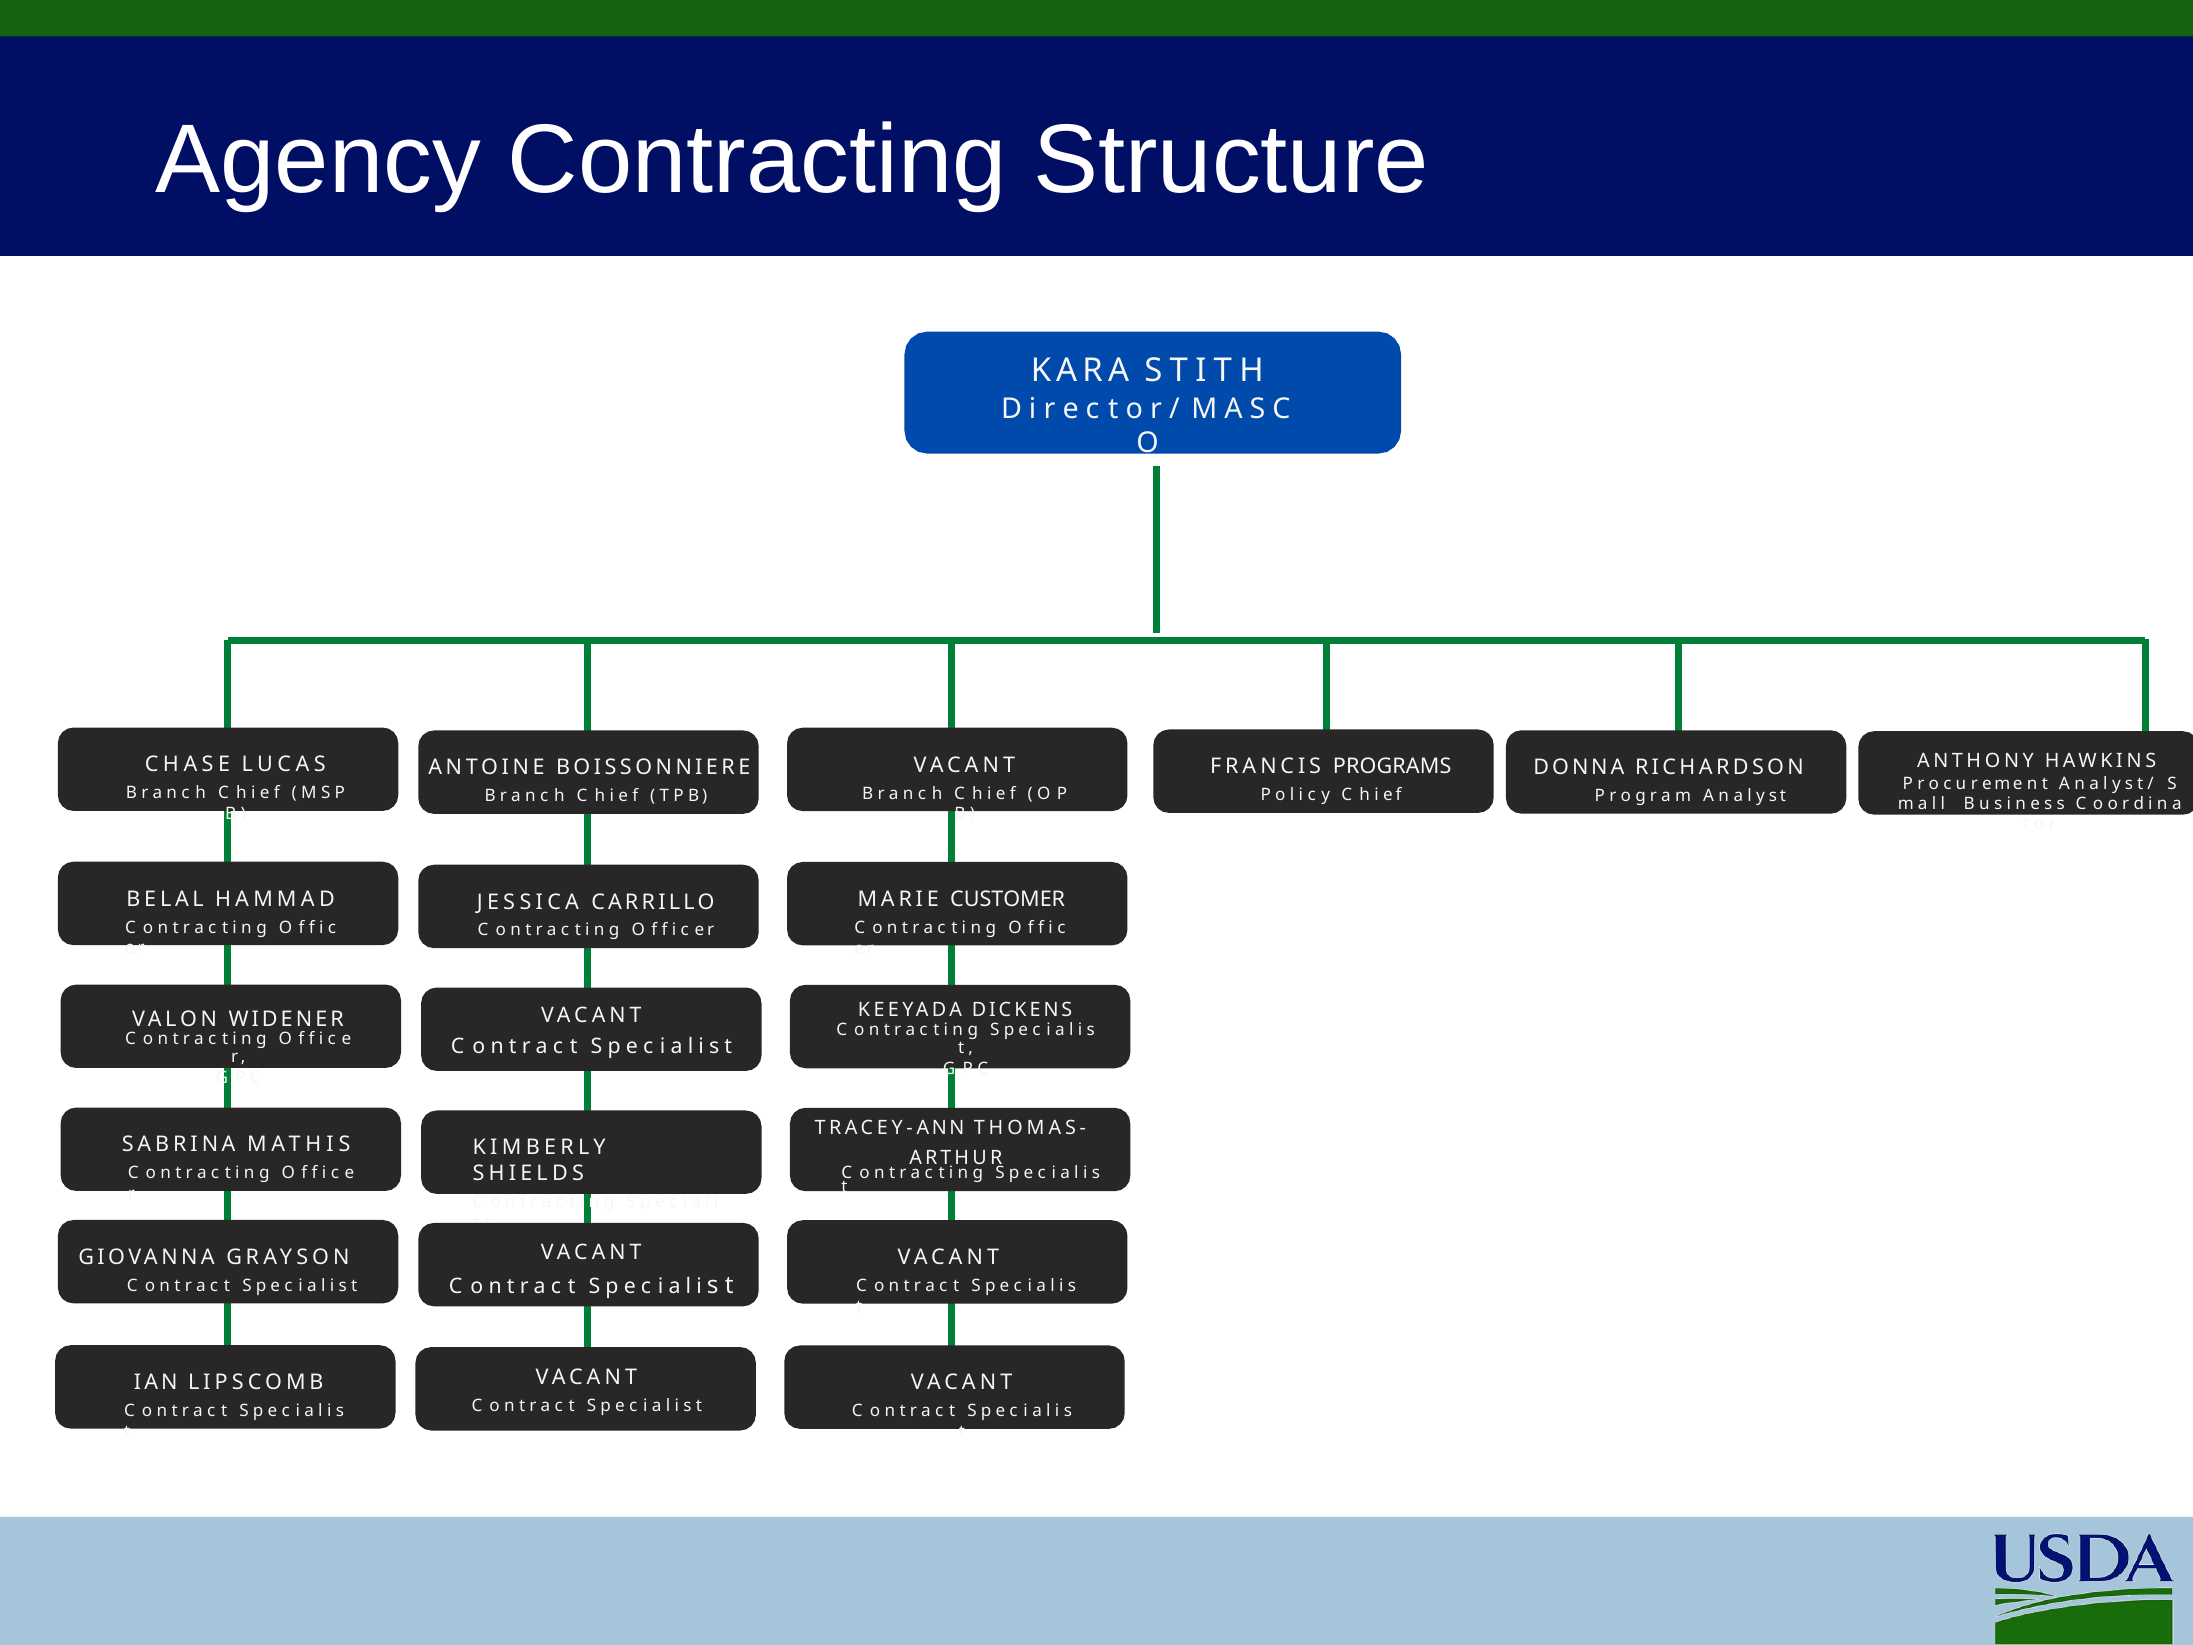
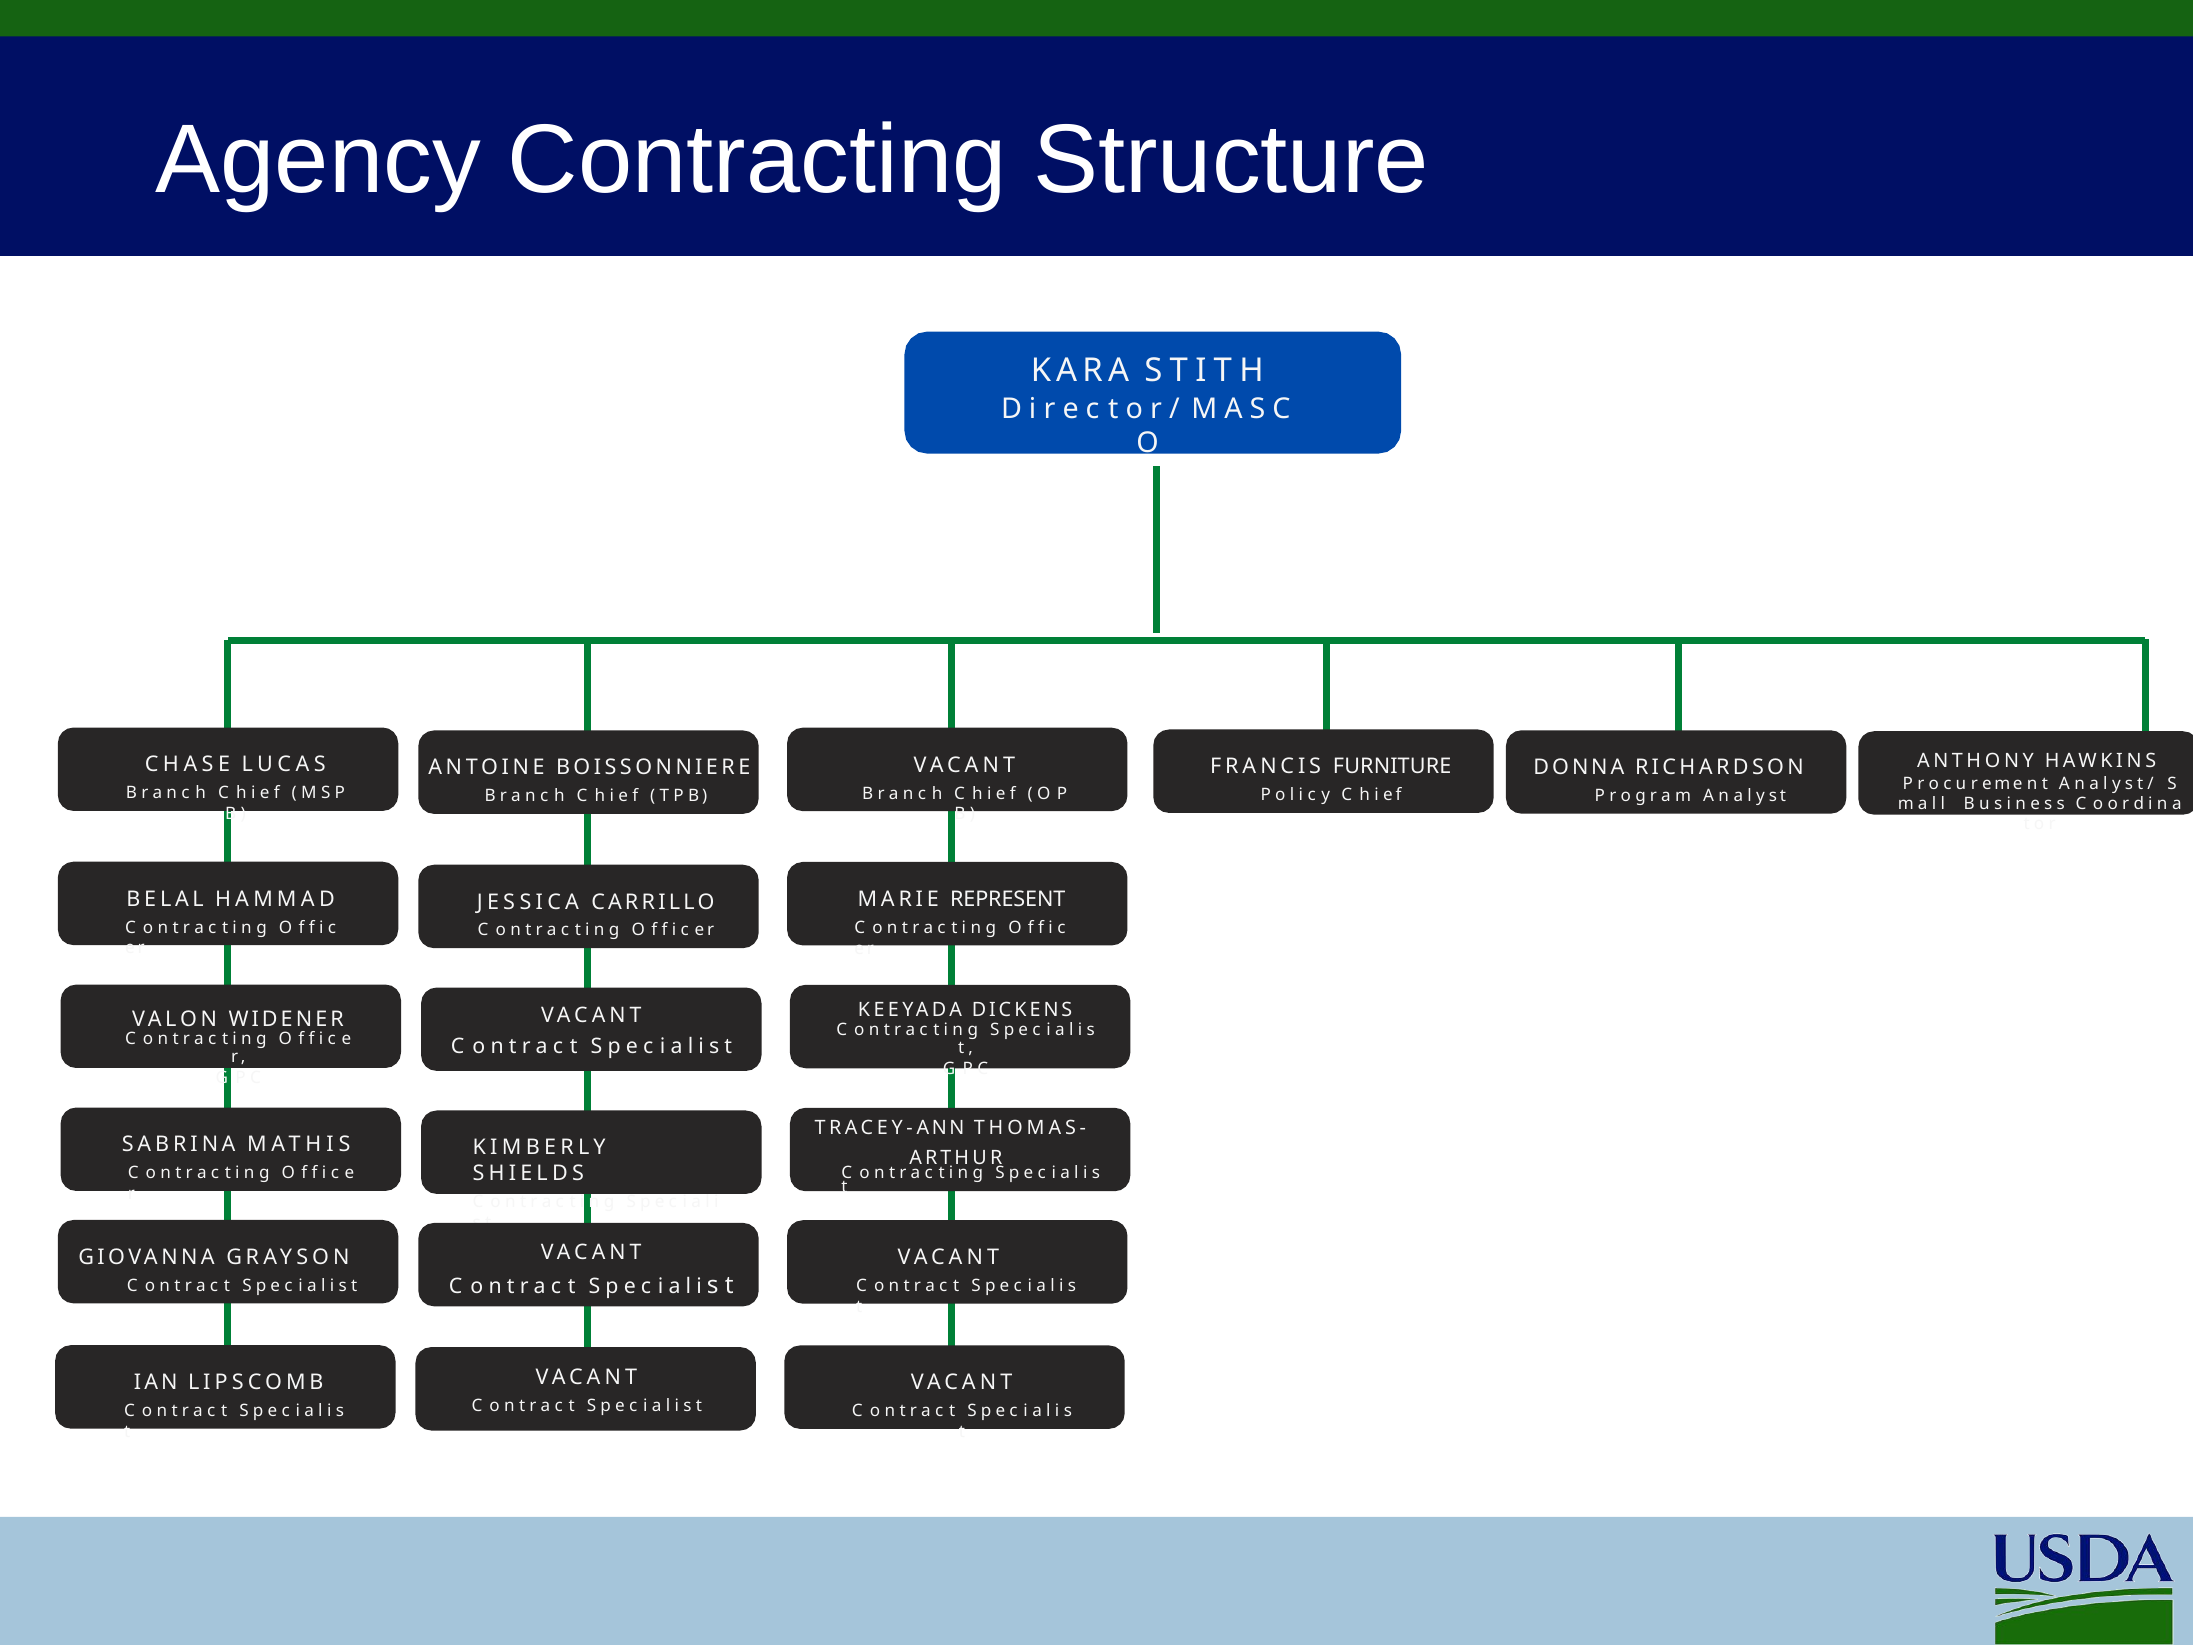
PROGRAMS: PROGRAMS -> FURNITURE (1392, 767)
CUSTOMER: CUSTOMER -> REPRESENT (1008, 899)
